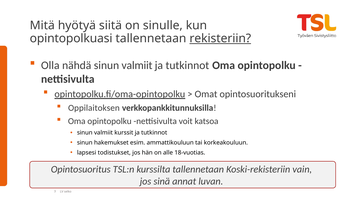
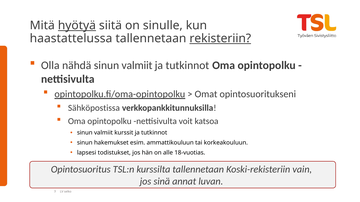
hyötyä underline: none -> present (77, 26)
opintopolkuasi: opintopolkuasi -> haastattelussa (71, 39)
Oppilaitoksen: Oppilaitoksen -> Sähköpostissa (94, 108)
